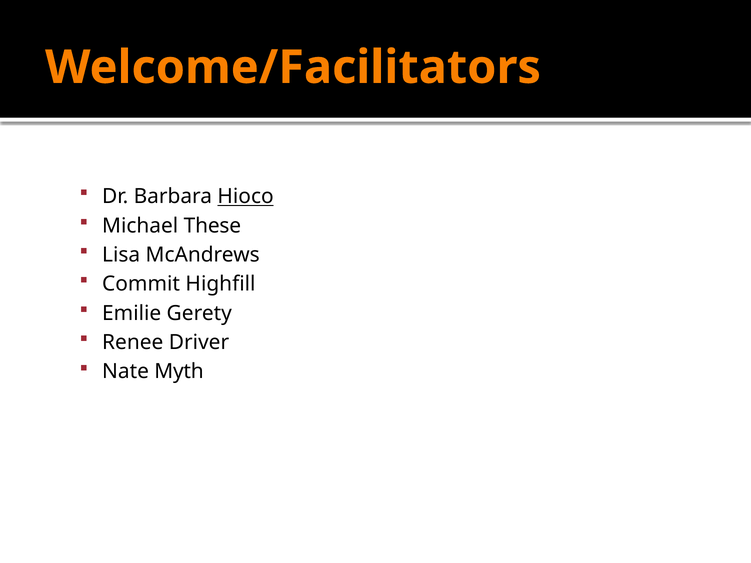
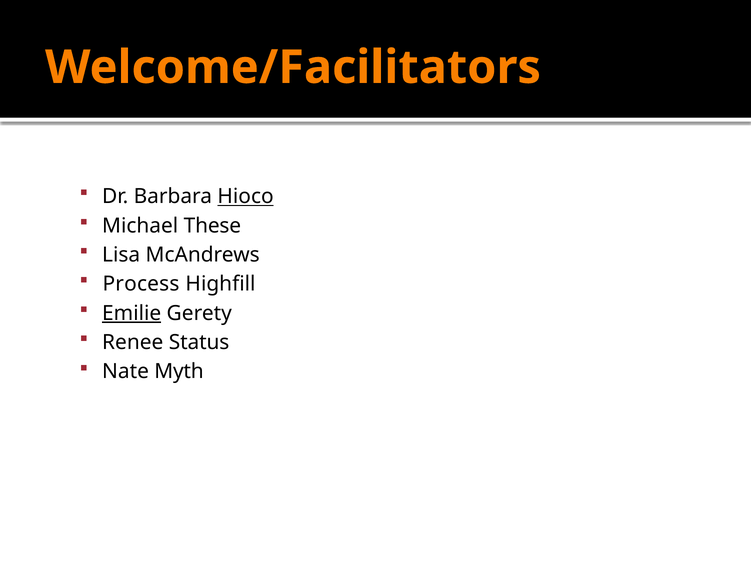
Commit: Commit -> Process (141, 284)
Emilie underline: none -> present (132, 313)
Driver: Driver -> Status (199, 343)
